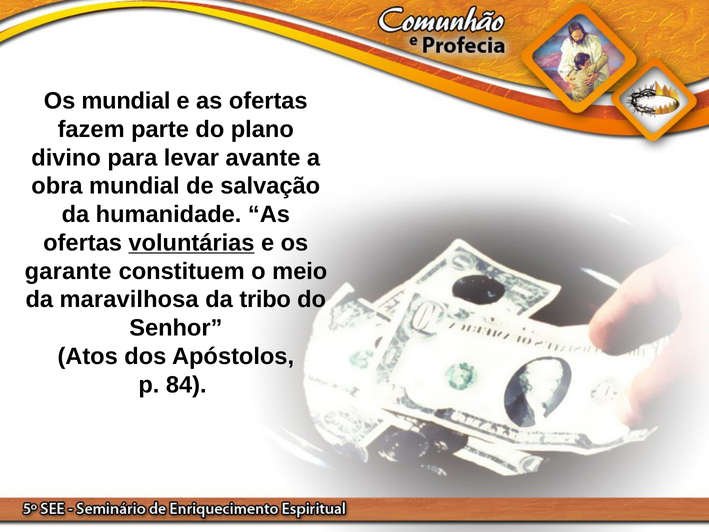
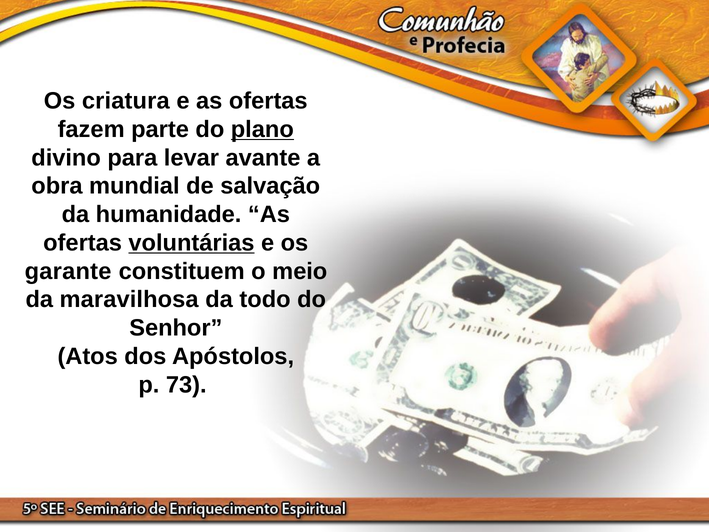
Os mundial: mundial -> criatura (126, 101)
plano underline: none -> present (262, 129)
tribo: tribo -> todo (265, 299)
84: 84 -> 73 (186, 385)
